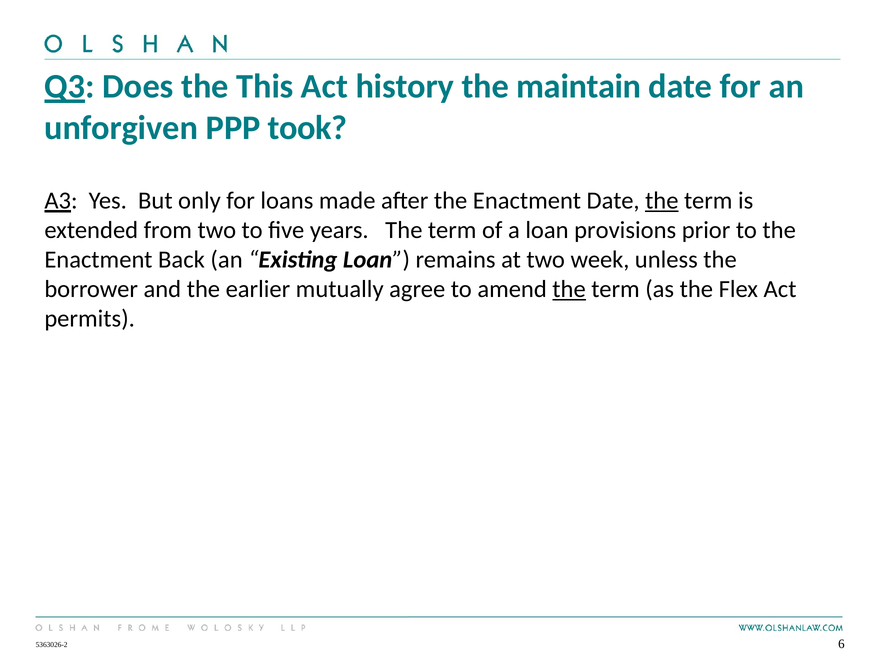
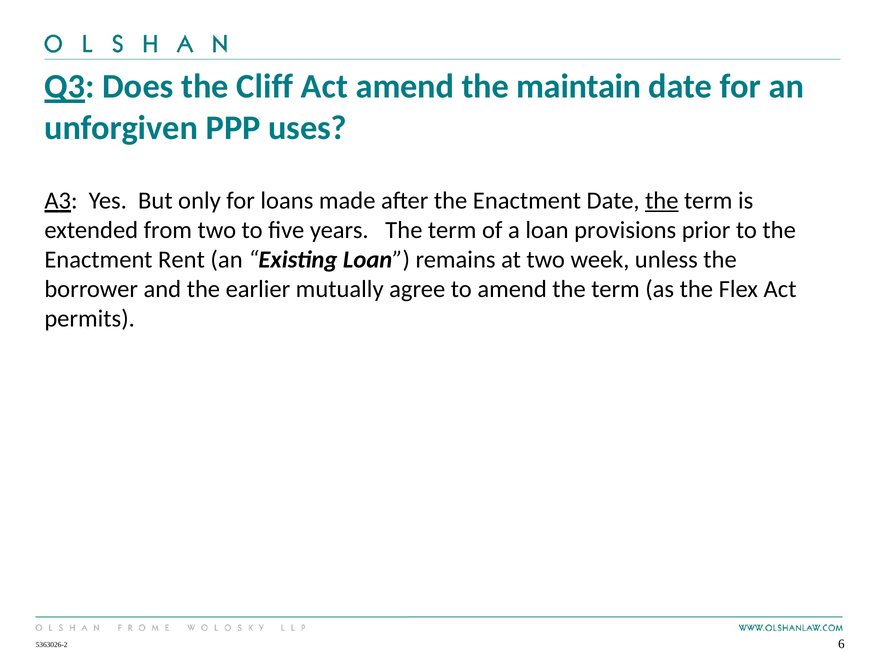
This: This -> Cliff (265, 86)
Act history: history -> amend (405, 86)
took: took -> uses (307, 128)
Back: Back -> Rent (181, 260)
the underline: present -> none (569, 289)
